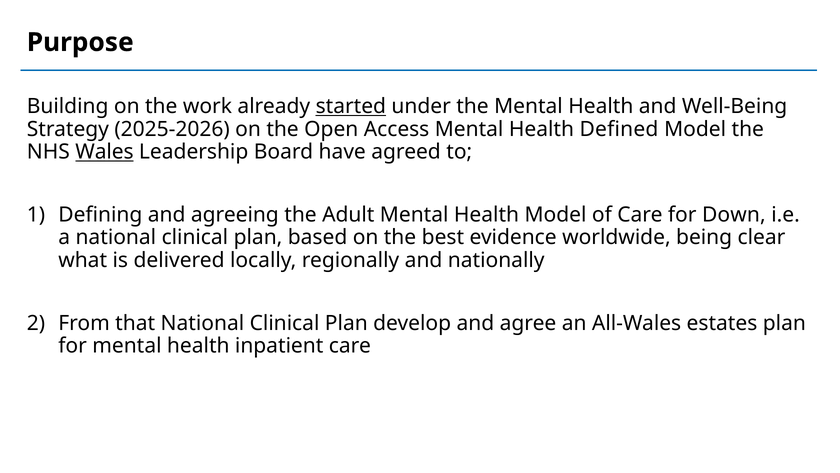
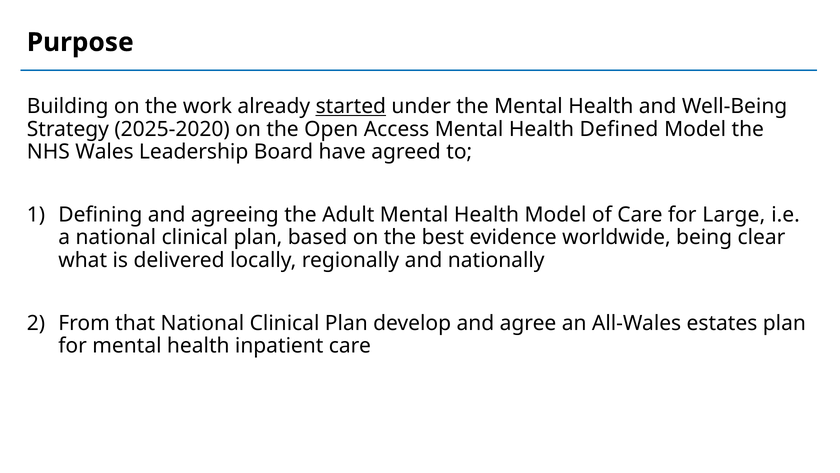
2025-2026: 2025-2026 -> 2025-2020 (172, 129)
Wales underline: present -> none (104, 152)
Down: Down -> Large (734, 215)
